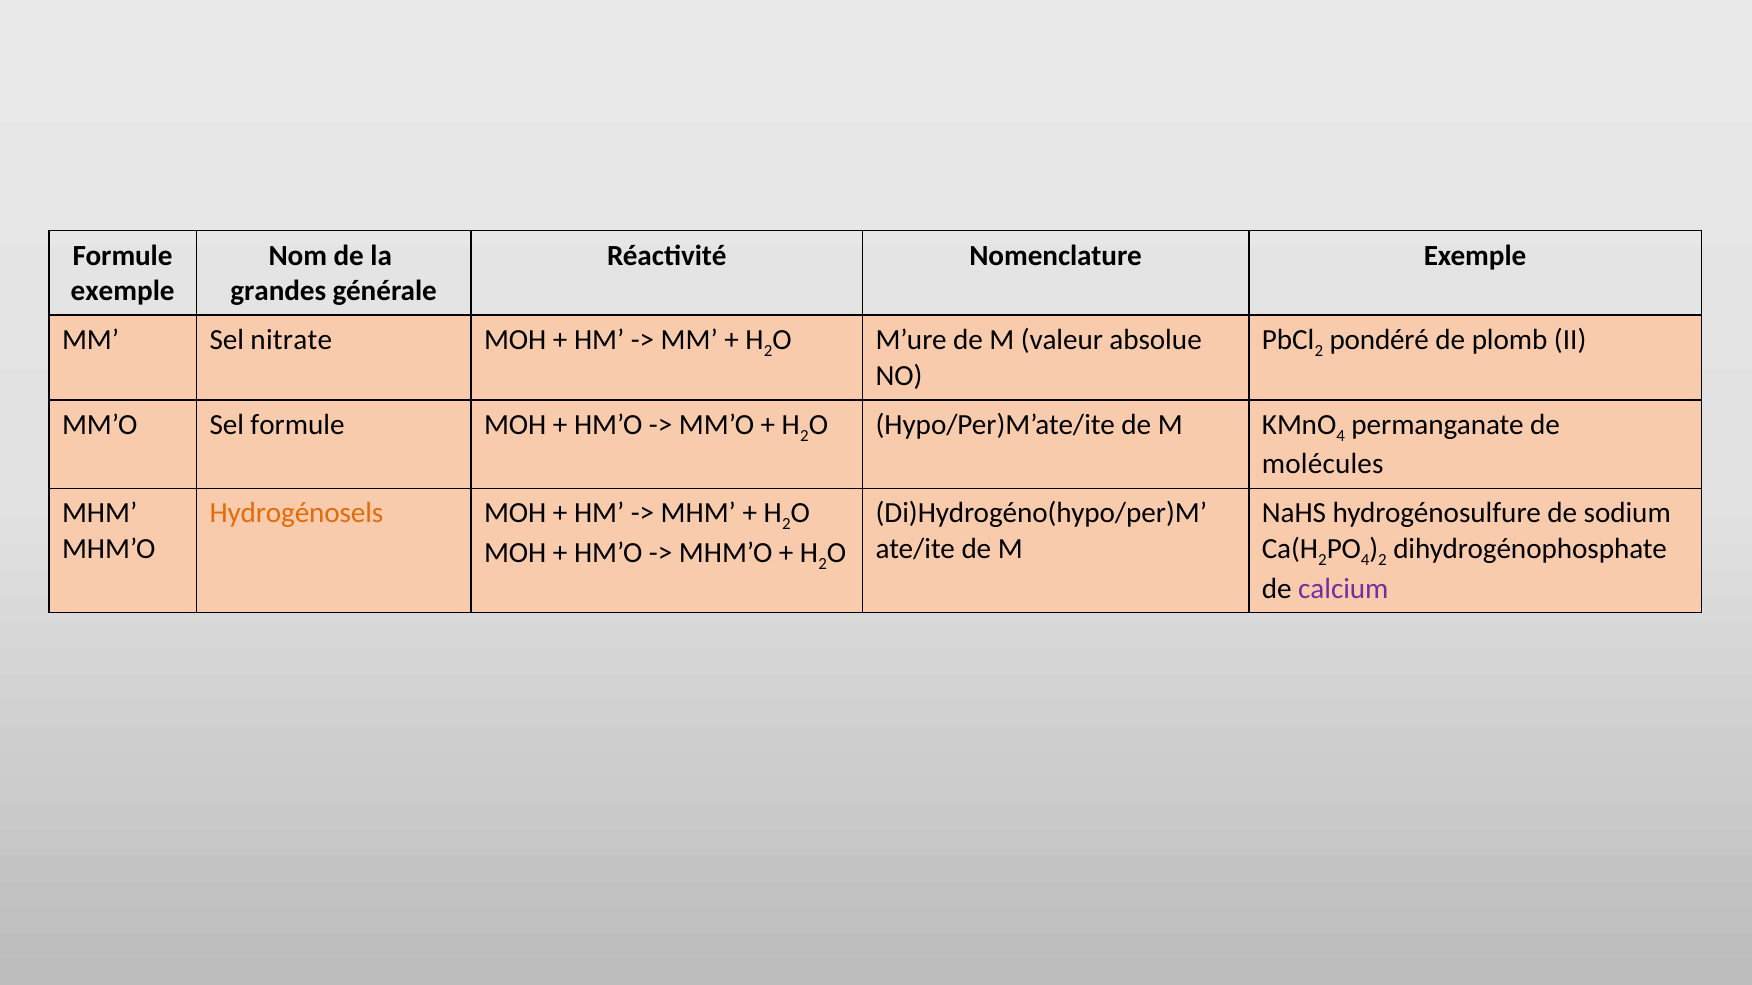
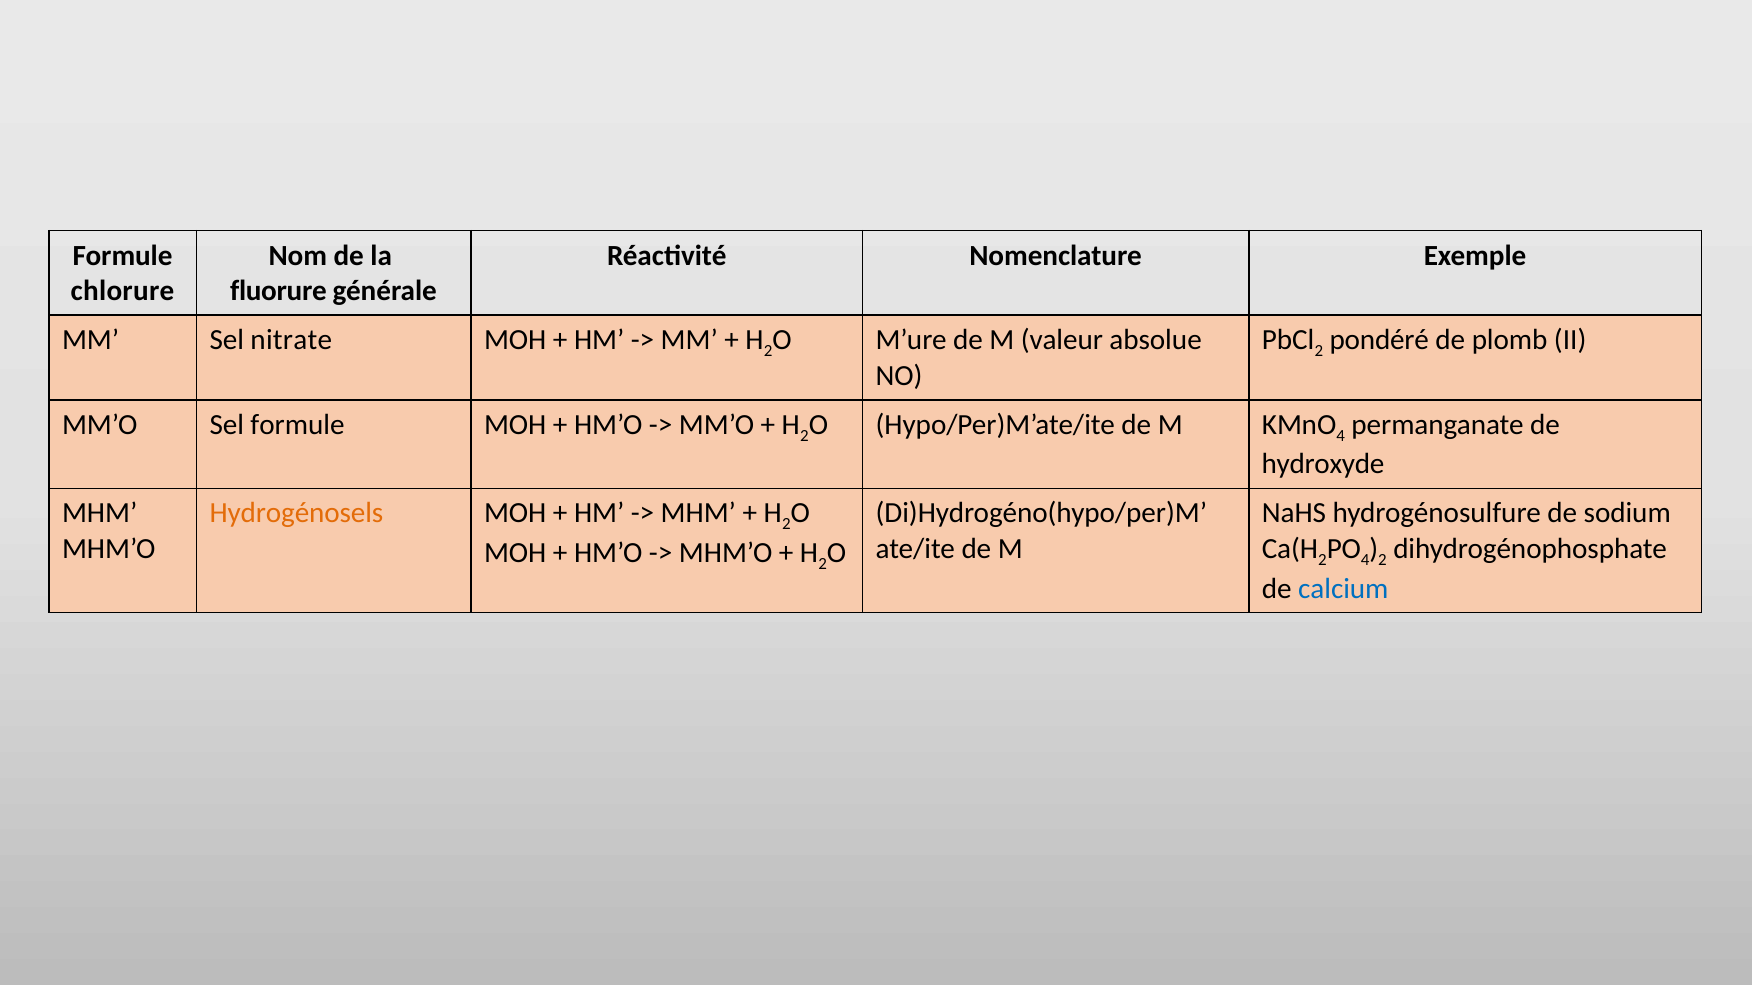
exemple: exemple -> chlorure (123, 291)
grandes: grandes -> fluorure (278, 291)
molécules: molécules -> hydroxyde (1323, 464)
calcium colour: purple -> blue (1343, 589)
